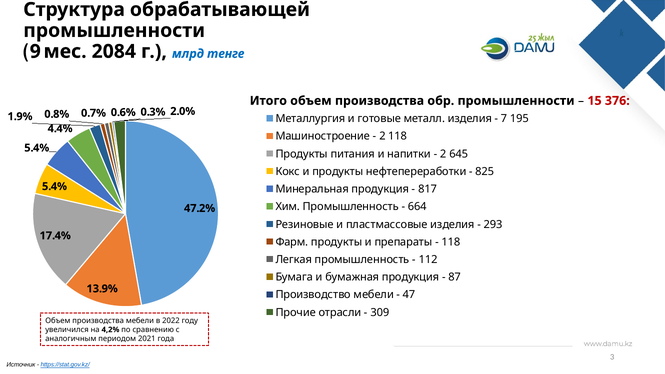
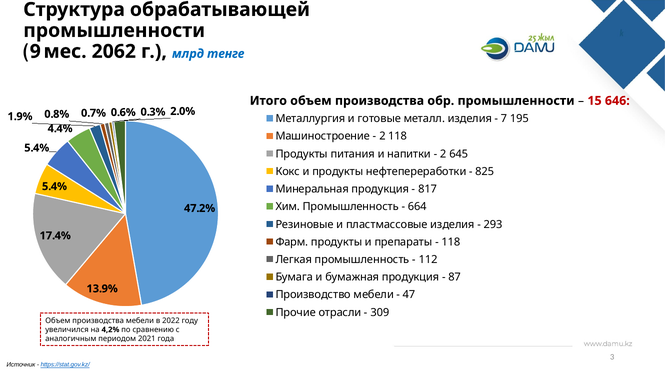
2084: 2084 -> 2062 (114, 51)
376: 376 -> 646 (617, 101)
